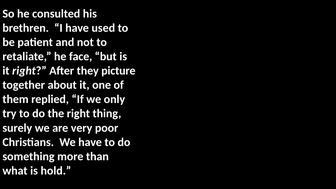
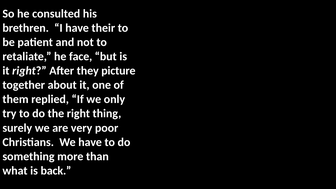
used: used -> their (103, 28)
hold: hold -> back (56, 171)
